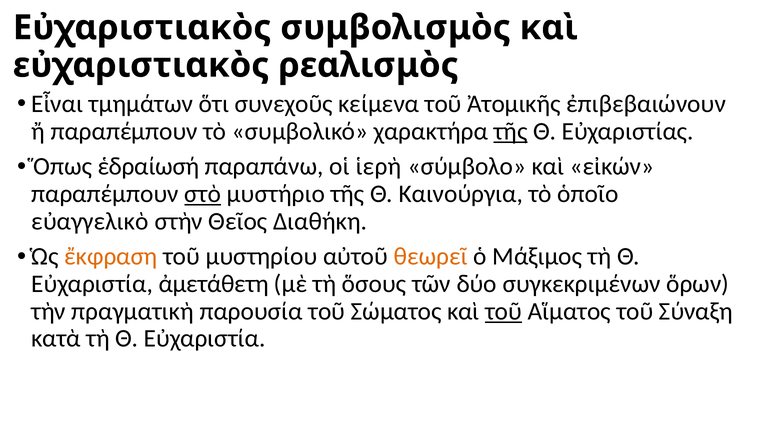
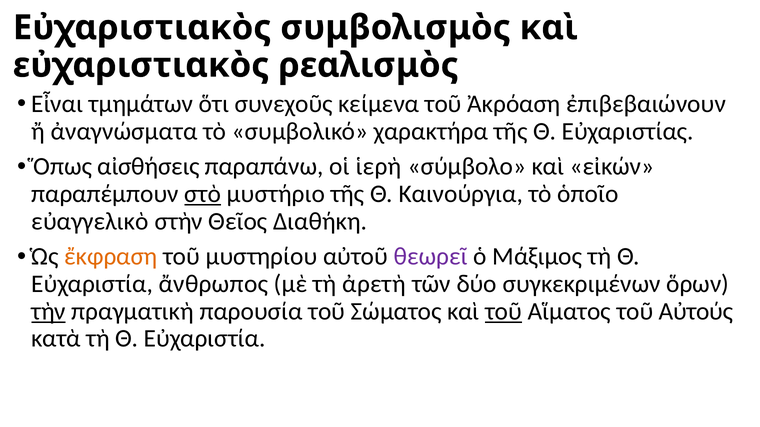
Ἀτομικῆς: Ἀτομικῆς -> Ἀκρόαση (514, 104)
ἤ παραπέμπουν: παραπέμπουν -> ἀναγνώσματα (124, 132)
τῆς underline: present -> none (511, 132)
ἑδραίωσή: ἑδραίωσή -> αἰσθήσεις (149, 167)
θεωρεῖ colour: orange -> purple (431, 257)
ἀμετάθετη: ἀμετάθετη -> ἄνθρωπος (213, 284)
ὅσους: ὅσους -> ἀρετὴ (374, 284)
τὴν underline: none -> present (49, 312)
Σύναξη: Σύναξη -> Αὐτούς (696, 312)
